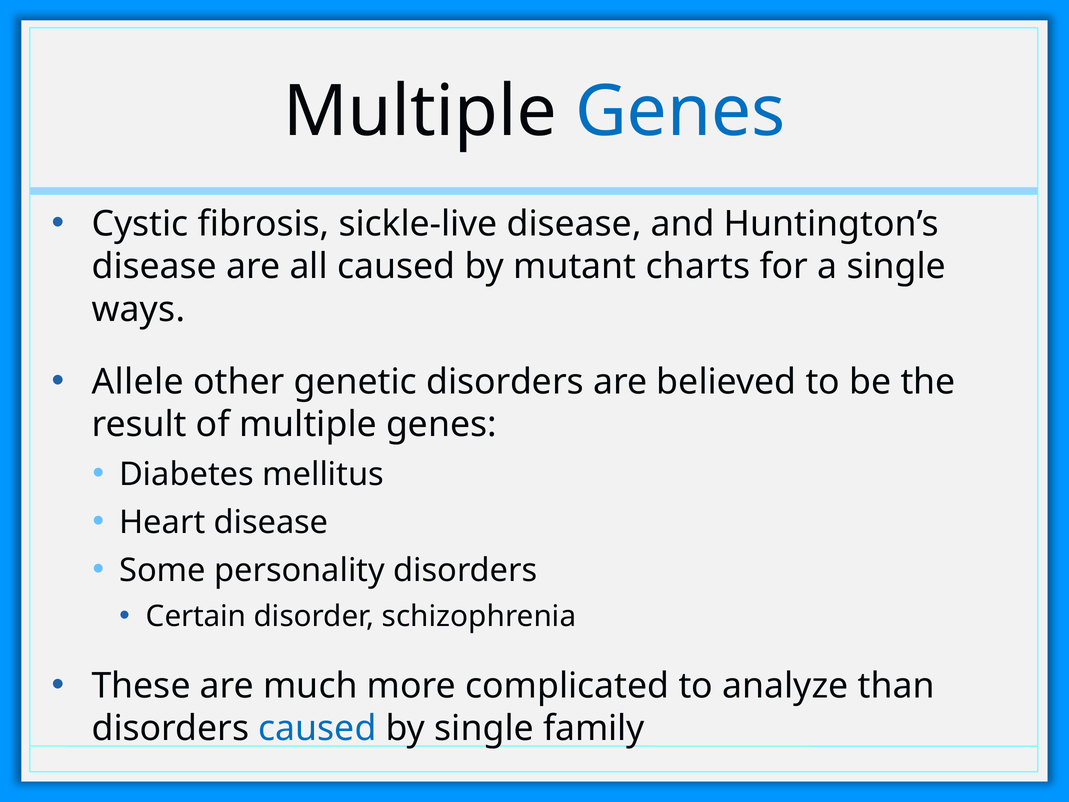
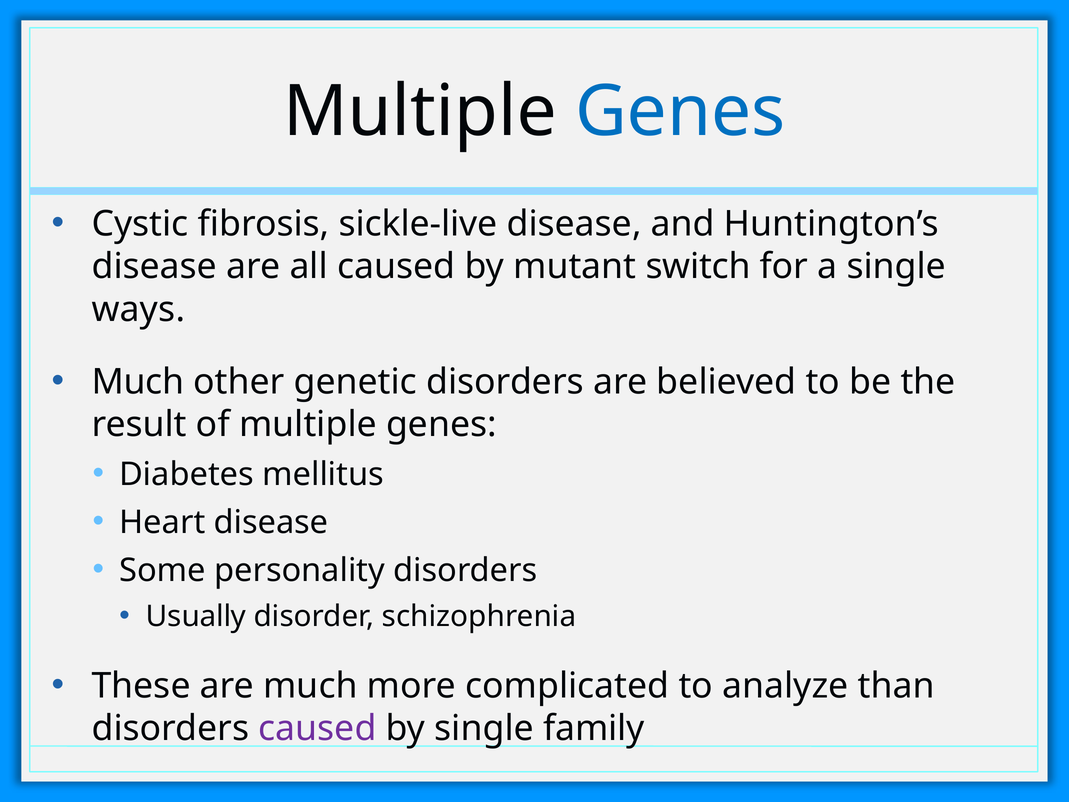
charts: charts -> switch (698, 266)
Allele: Allele -> Much (138, 382)
Certain: Certain -> Usually (196, 616)
caused colour: blue -> purple (317, 728)
